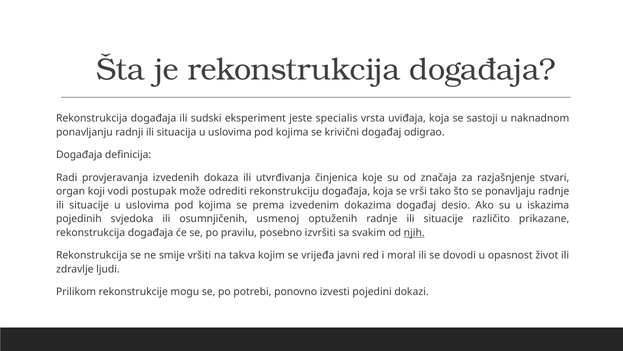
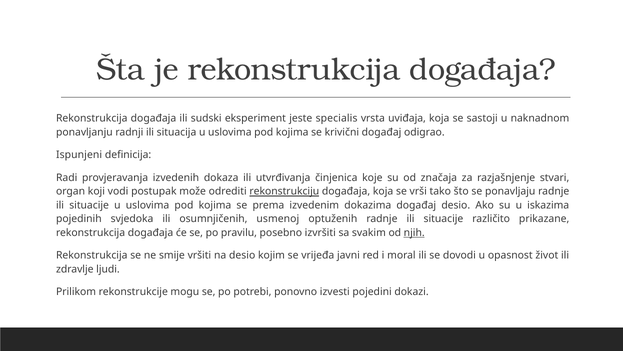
Događaja: Događaja -> Ispunjeni (79, 155)
rekonstrukciju underline: none -> present (284, 191)
na takva: takva -> desio (242, 255)
